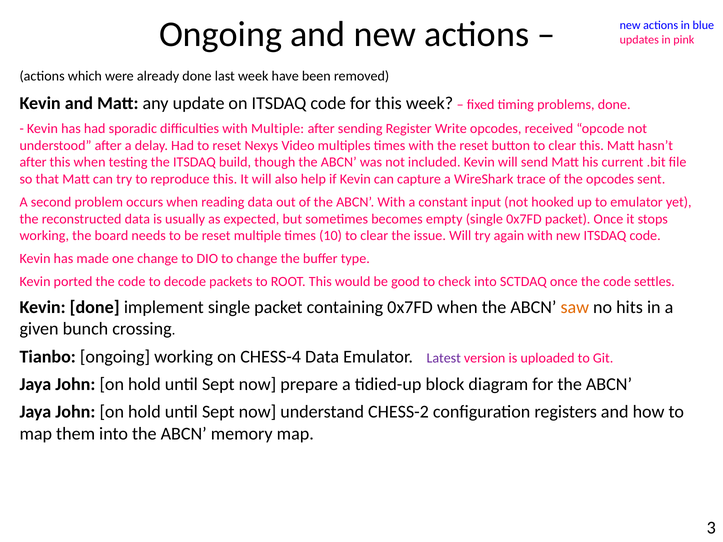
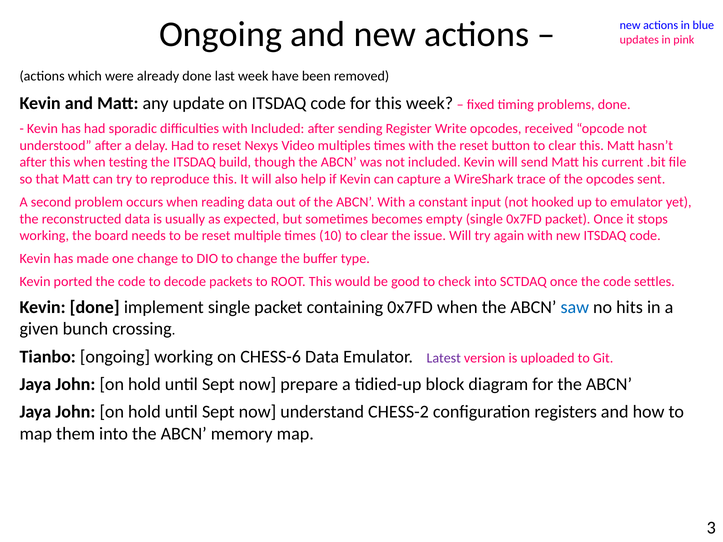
with Multiple: Multiple -> Included (278, 129)
saw colour: orange -> blue (575, 307)
CHESS-4: CHESS-4 -> CHESS-6 (271, 357)
